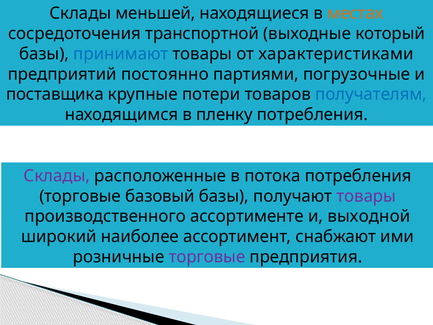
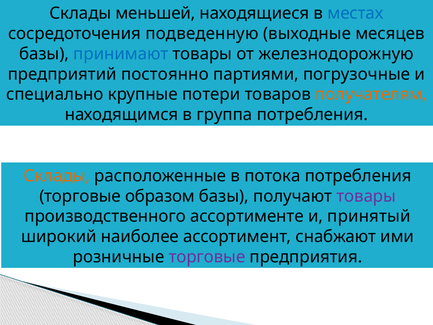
местах colour: orange -> blue (355, 13)
транспортной: транспортной -> подведенную (202, 34)
который: который -> месяцев (390, 34)
характеристиками: характеристиками -> железнодорожную (336, 54)
поставщика: поставщика -> специально (55, 94)
получателям colour: blue -> orange (371, 94)
пленку: пленку -> группа (224, 114)
Склады colour: purple -> orange (57, 176)
базовый: базовый -> образом (160, 196)
выходной: выходной -> принятый (369, 216)
